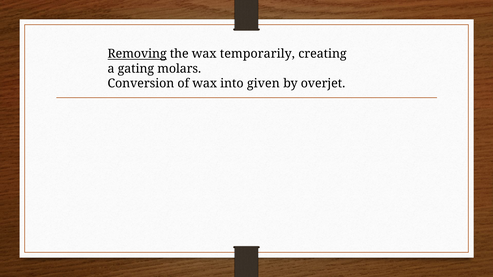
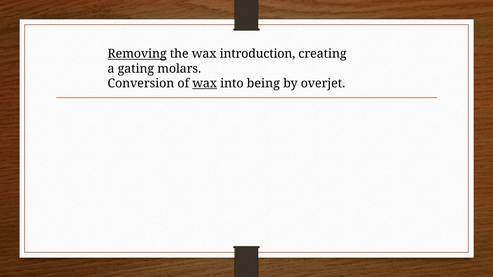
temporarily: temporarily -> introduction (258, 54)
wax underline: none -> present (205, 84)
given: given -> being (263, 84)
